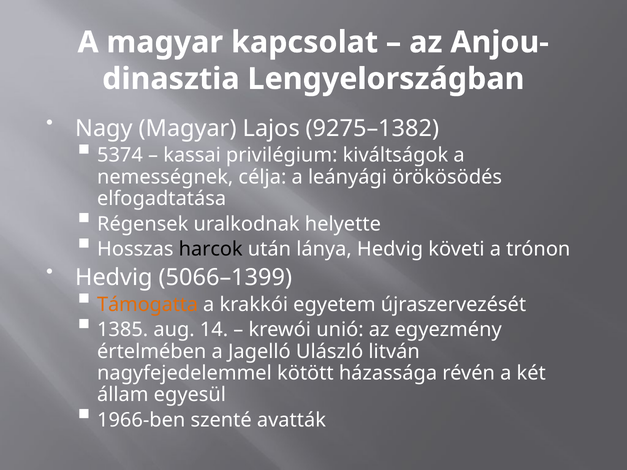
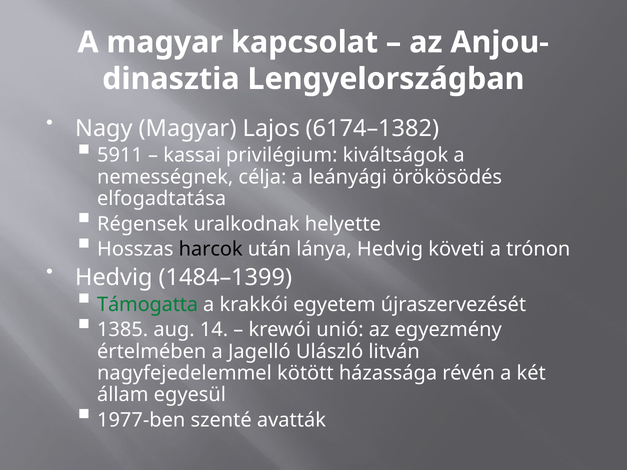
9275–1382: 9275–1382 -> 6174–1382 (373, 129)
5374: 5374 -> 5911 (120, 155)
5066–1399: 5066–1399 -> 1484–1399 (225, 278)
Támogatta colour: orange -> green (148, 305)
1966-ben: 1966-ben -> 1977-ben (141, 420)
